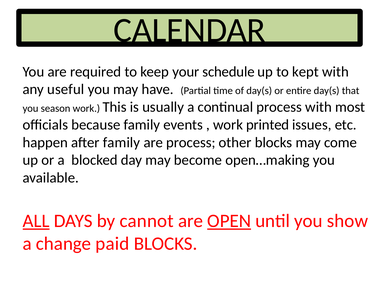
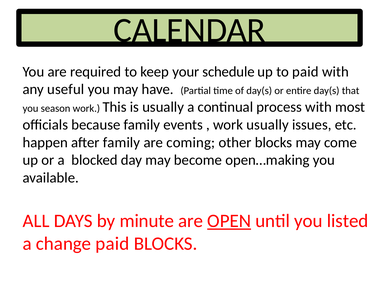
to kept: kept -> paid (305, 72)
work printed: printed -> usually (268, 125)
are process: process -> coming (191, 143)
ALL underline: present -> none (36, 221)
cannot: cannot -> minute (147, 221)
show: show -> listed (348, 221)
